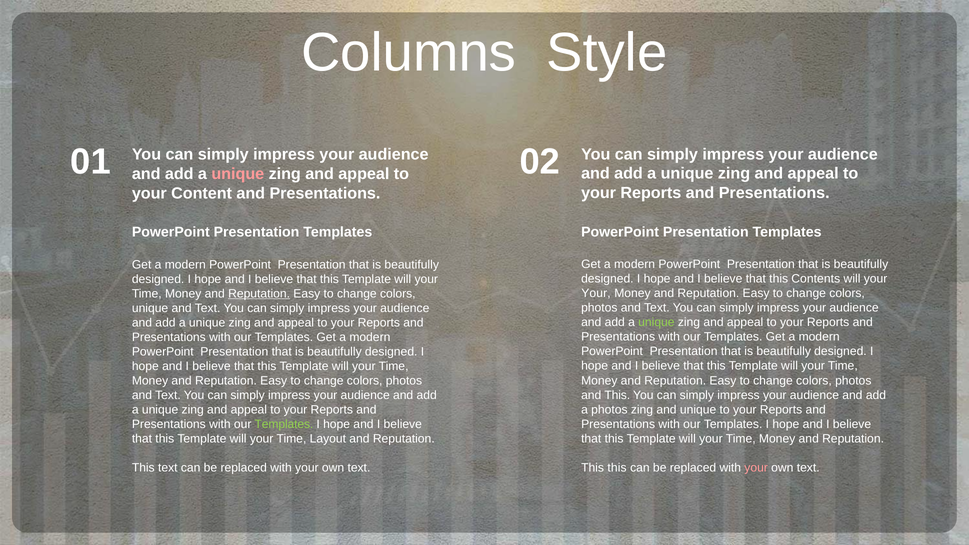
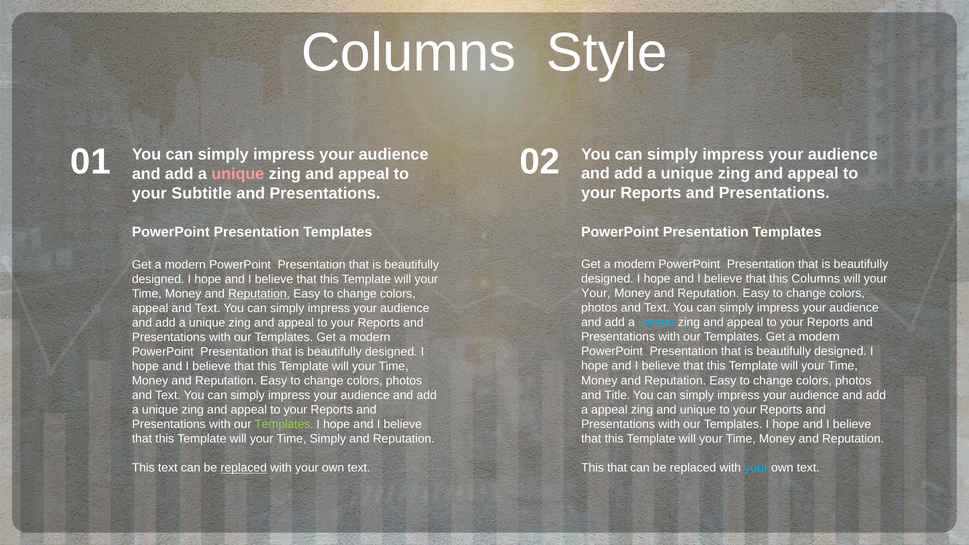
Content: Content -> Subtitle (202, 193)
this Contents: Contents -> Columns (816, 279)
unique: unique -> appeal (150, 308)
unique colour: light green -> light blue (656, 322)
and This: This -> Title (617, 395)
a photos: photos -> appeal (609, 410)
Time Layout: Layout -> Simply (328, 439)
This this: this -> that (617, 468)
your colour: pink -> light blue (756, 468)
replaced underline: none -> present (244, 468)
